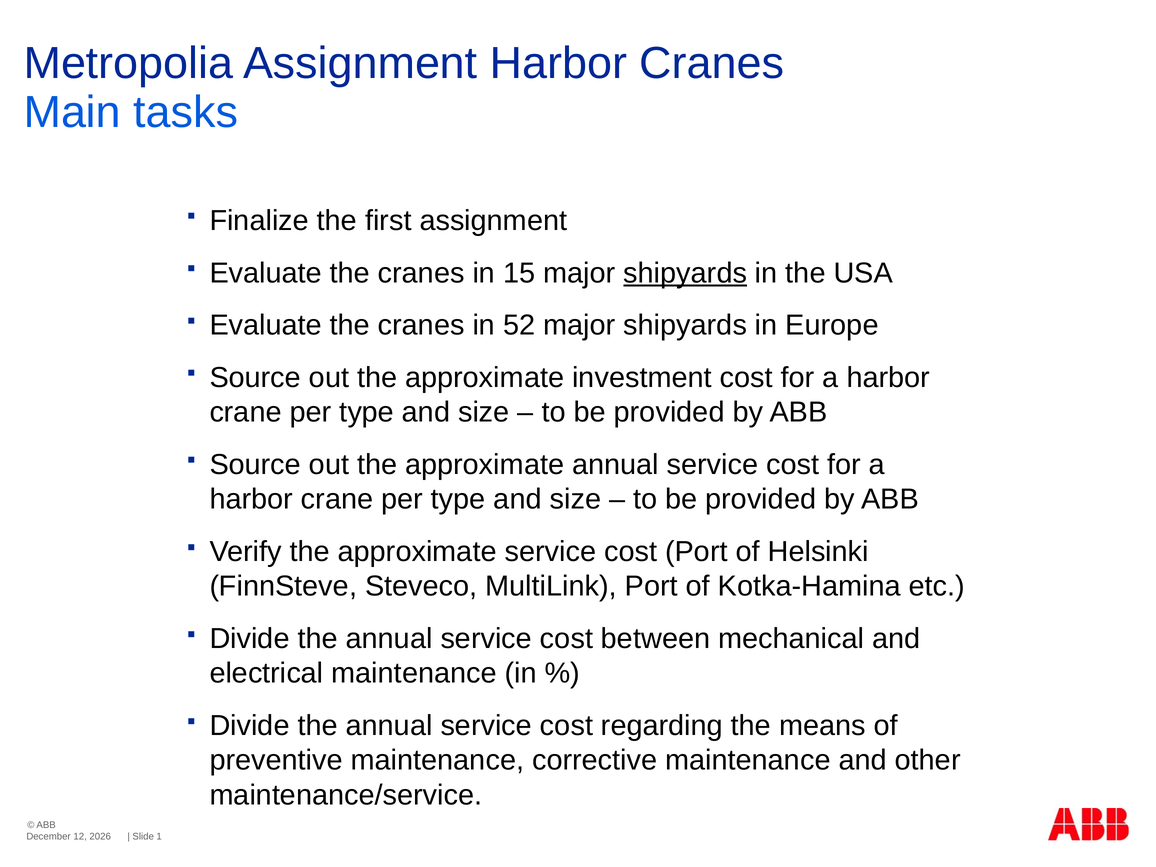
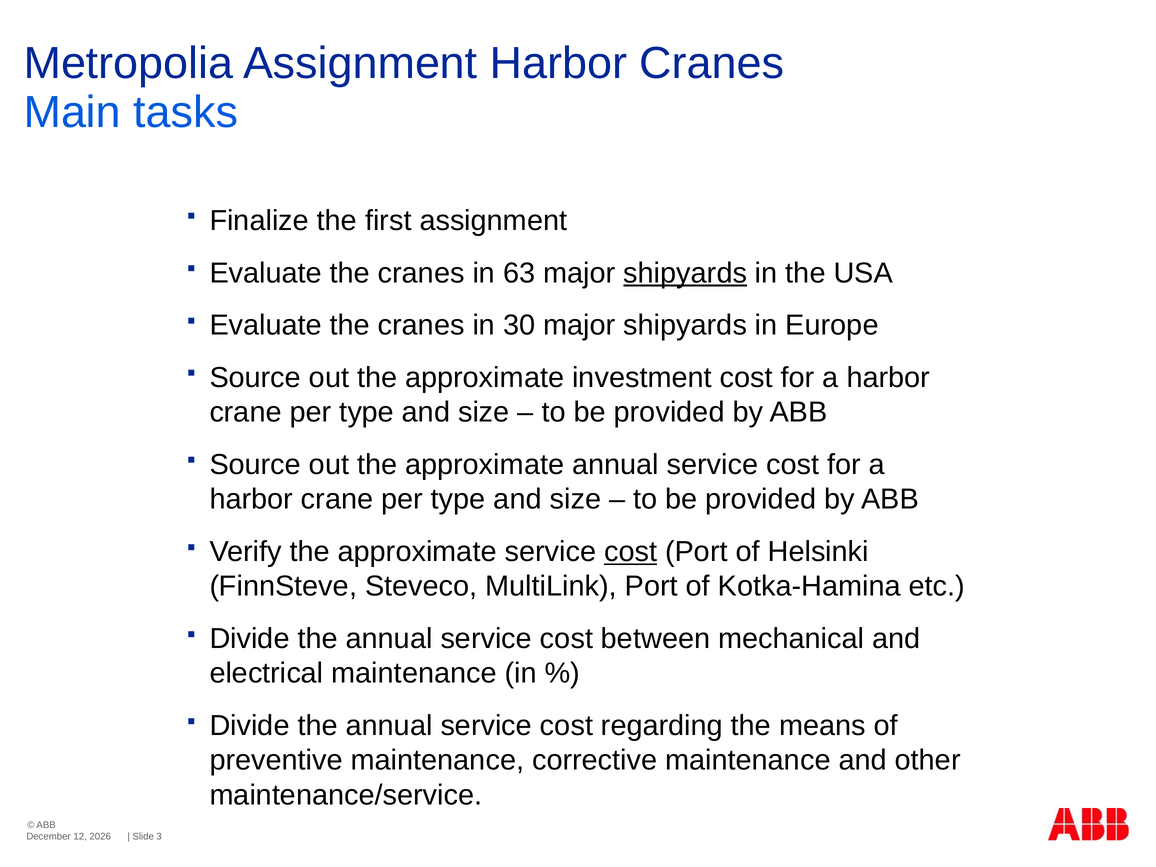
15: 15 -> 63 (519, 273)
52: 52 -> 30 (519, 325)
cost underline: none -> present (631, 552)
1: 1 -> 3 (159, 837)
